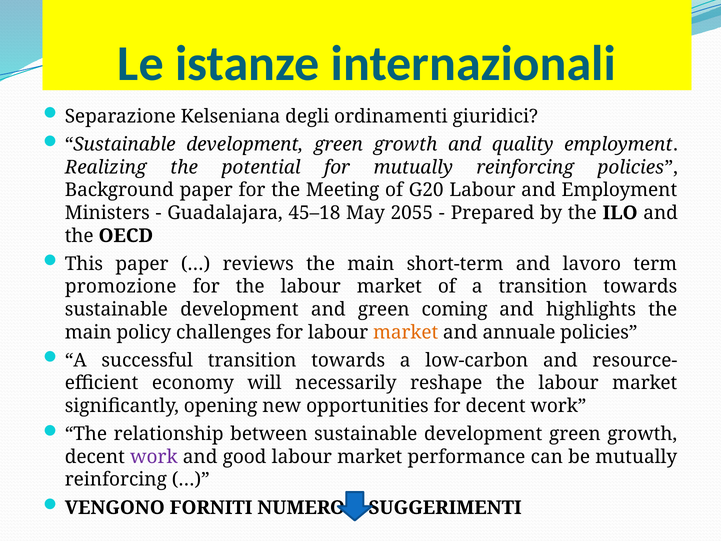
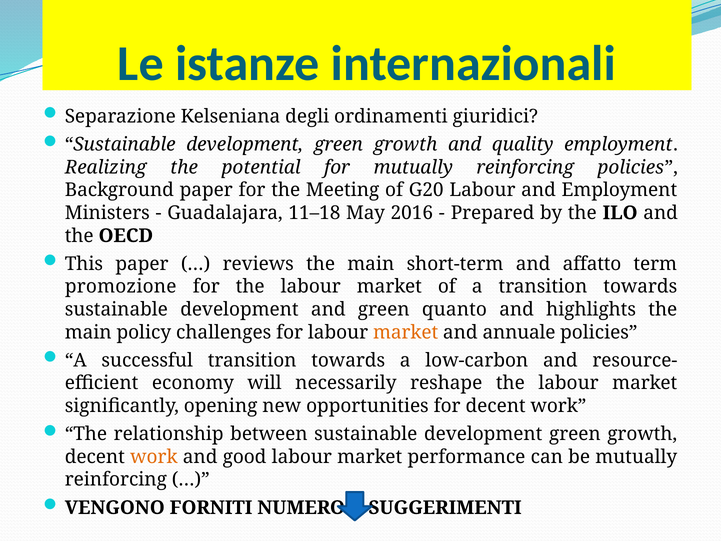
45–18: 45–18 -> 11–18 (314, 213)
2055: 2055 -> 2016 (412, 213)
lavoro: lavoro -> affatto (592, 264)
coming: coming -> quanto (454, 309)
work colour: purple -> orange (154, 457)
